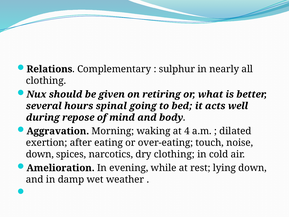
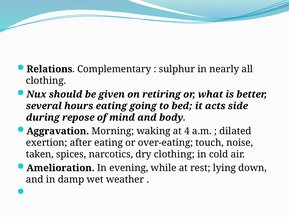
hours spinal: spinal -> eating (111, 106)
well: well -> side (238, 106)
down: down -> taken (40, 154)
